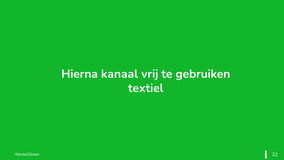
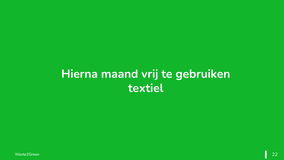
kanaal: kanaal -> maand (120, 74)
